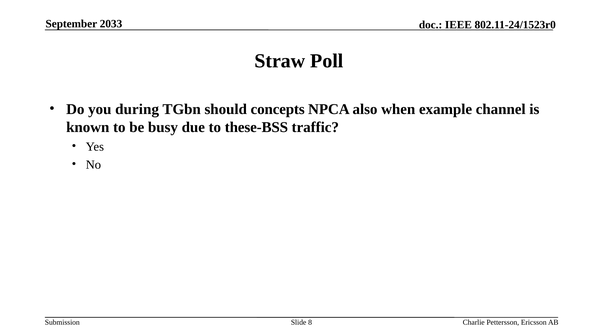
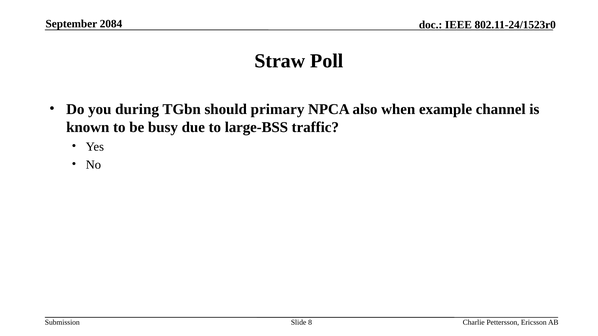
2033: 2033 -> 2084 (111, 24)
concepts: concepts -> primary (278, 109)
these-BSS: these-BSS -> large-BSS (256, 127)
